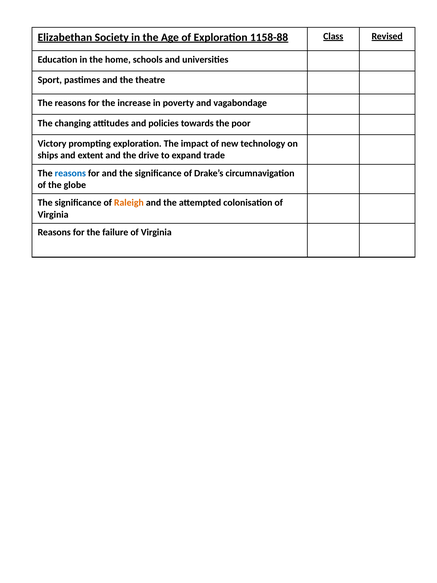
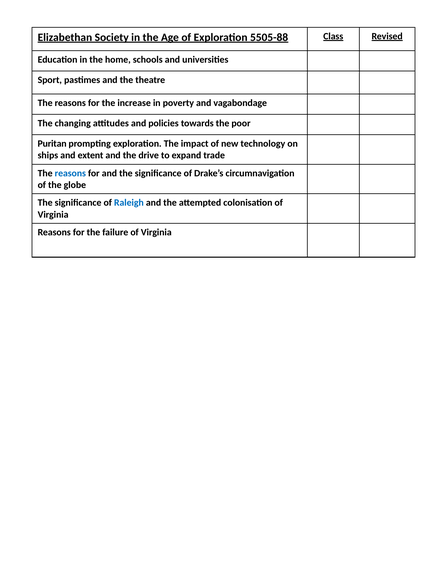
1158-88: 1158-88 -> 5505-88 (269, 37)
Victory: Victory -> Puritan (52, 144)
Raleigh colour: orange -> blue (129, 203)
